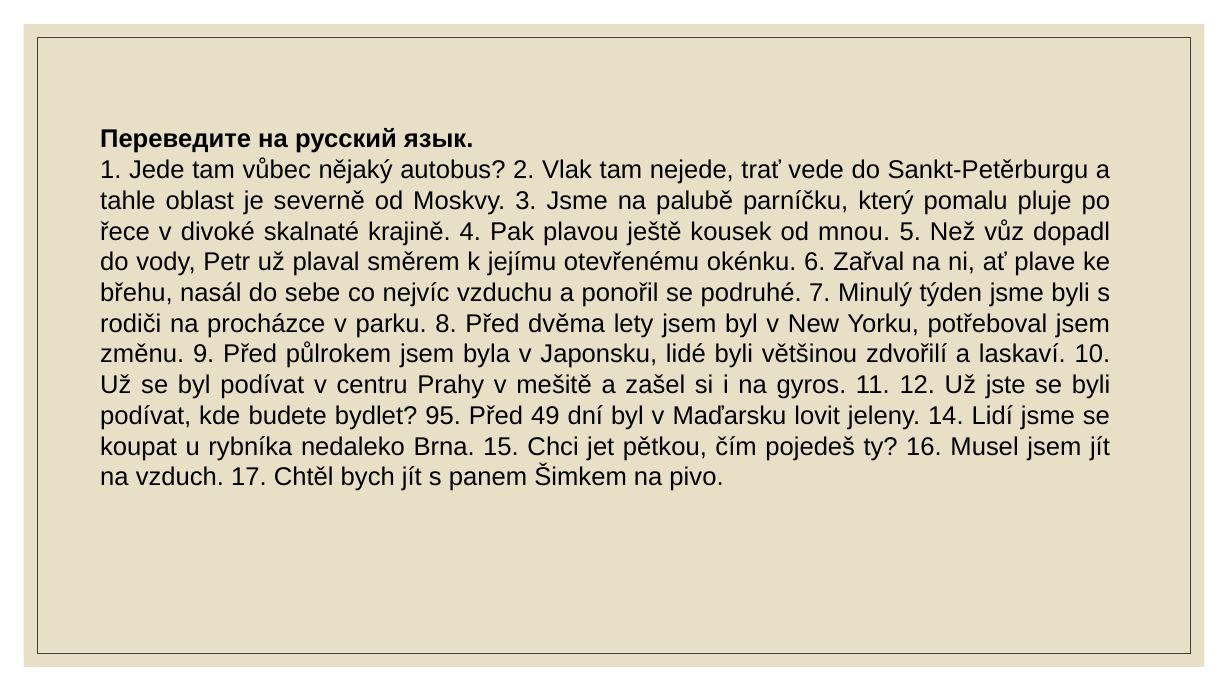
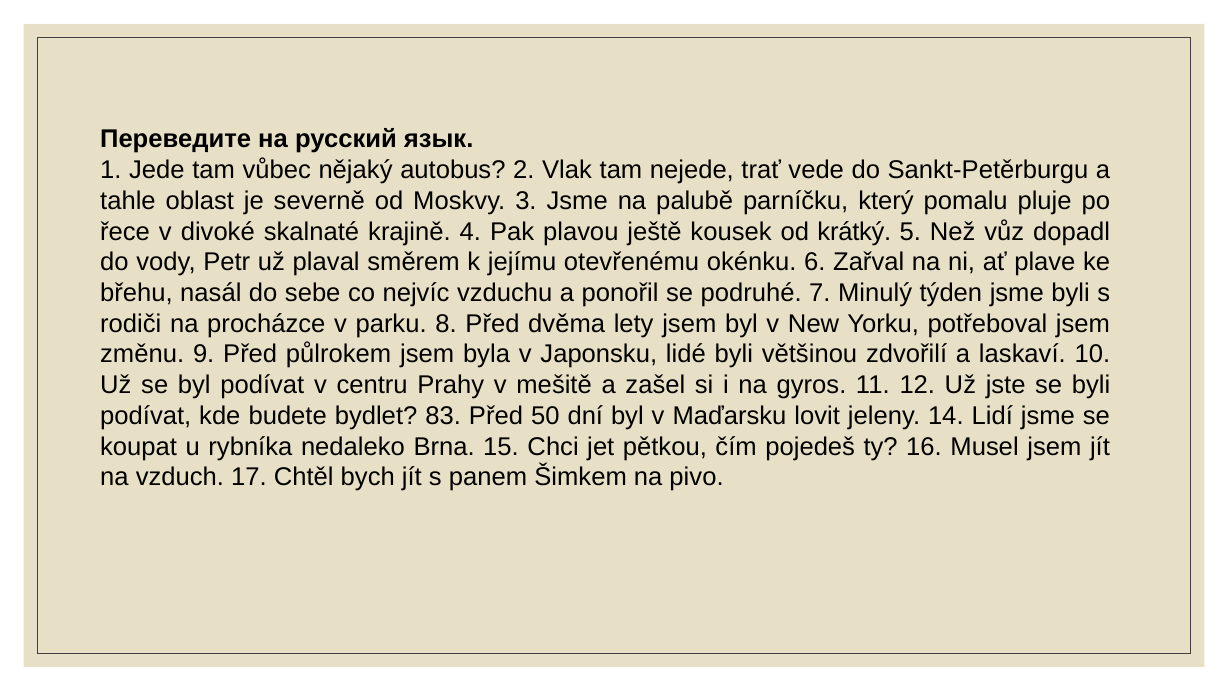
mnou: mnou -> krátký (854, 232)
95: 95 -> 83 (443, 416)
49: 49 -> 50 (545, 416)
